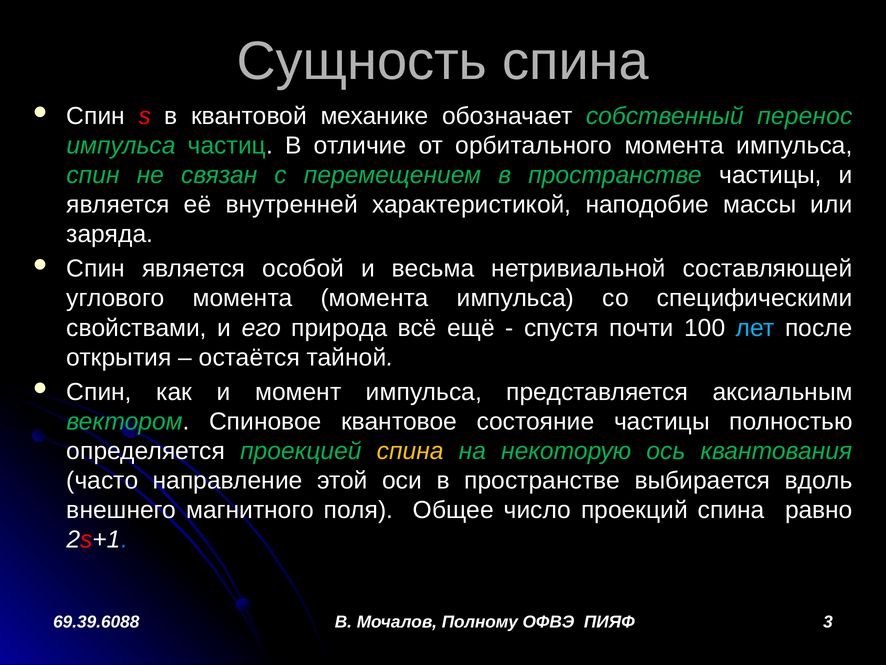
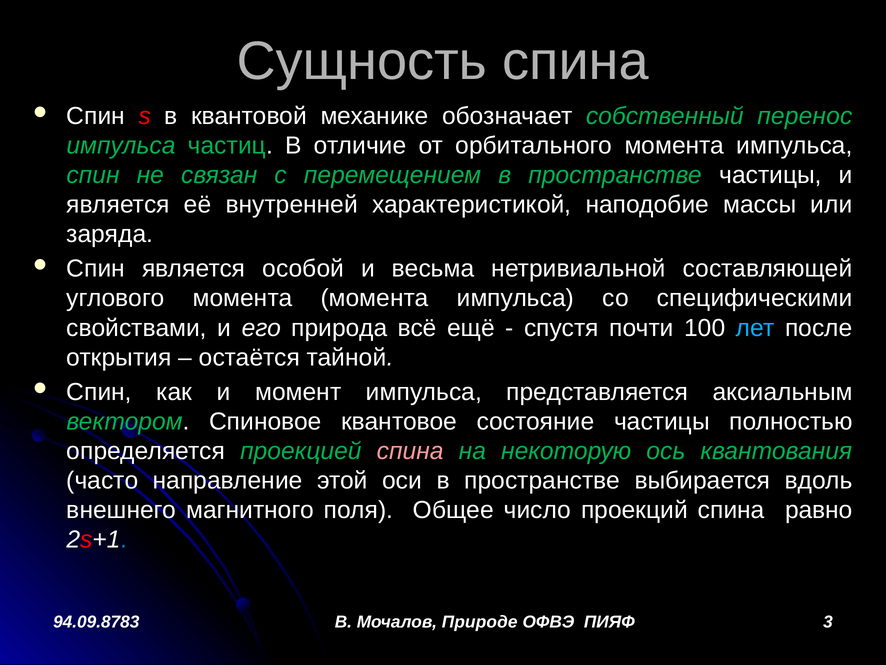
спина colour: yellow -> pink (410, 451)
69.39.6088: 69.39.6088 -> 94.09.8783 (96, 621)
Полному: Полному -> Природе (480, 621)
